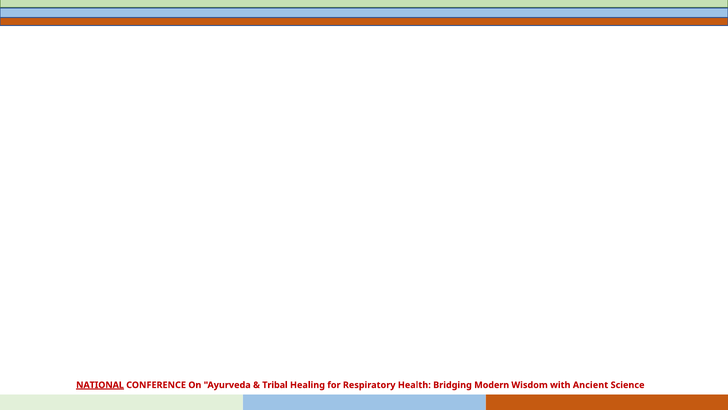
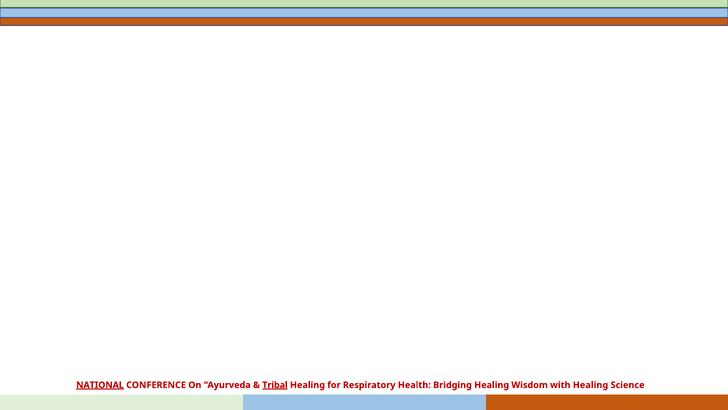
Tribal underline: none -> present (275, 385)
Bridging Modern: Modern -> Healing (492, 385)
with Ancient: Ancient -> Healing (591, 385)
